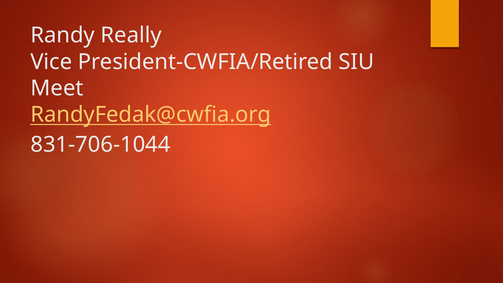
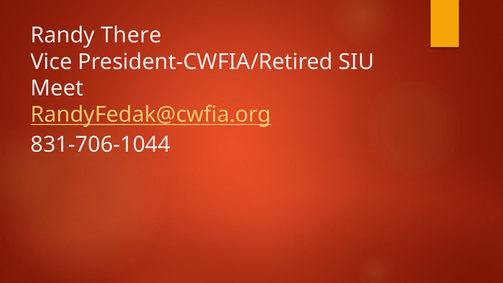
Really: Really -> There (131, 35)
